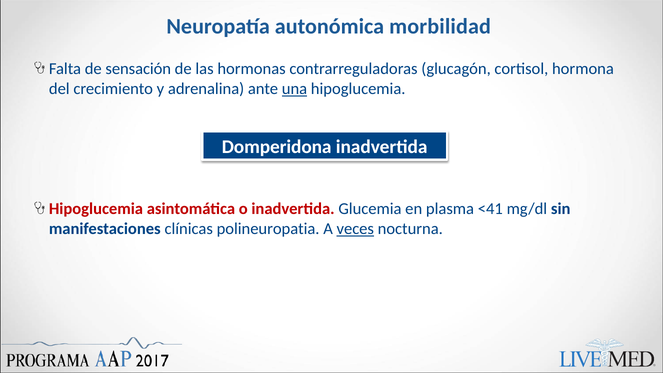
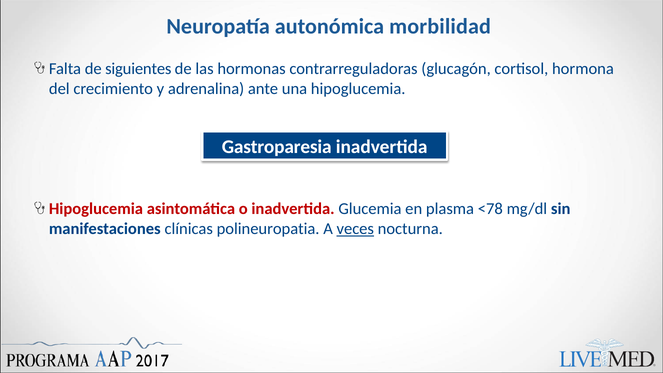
sensación: sensación -> siguientes (138, 69)
una underline: present -> none (294, 89)
Domperidona: Domperidona -> Gastroparesia (277, 147)
<41: <41 -> <78 (490, 209)
